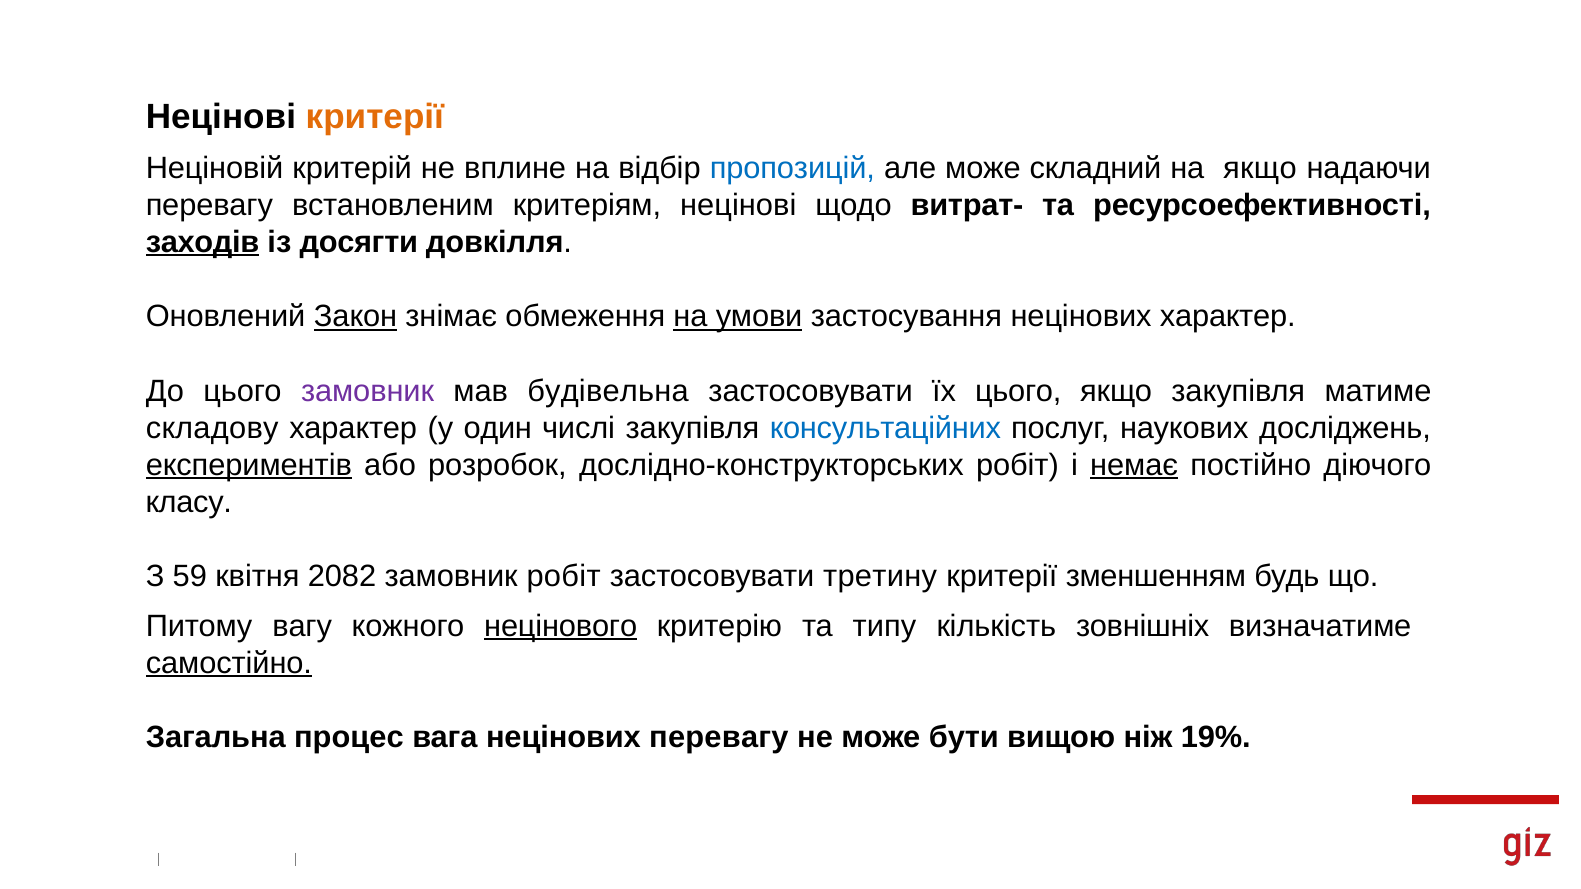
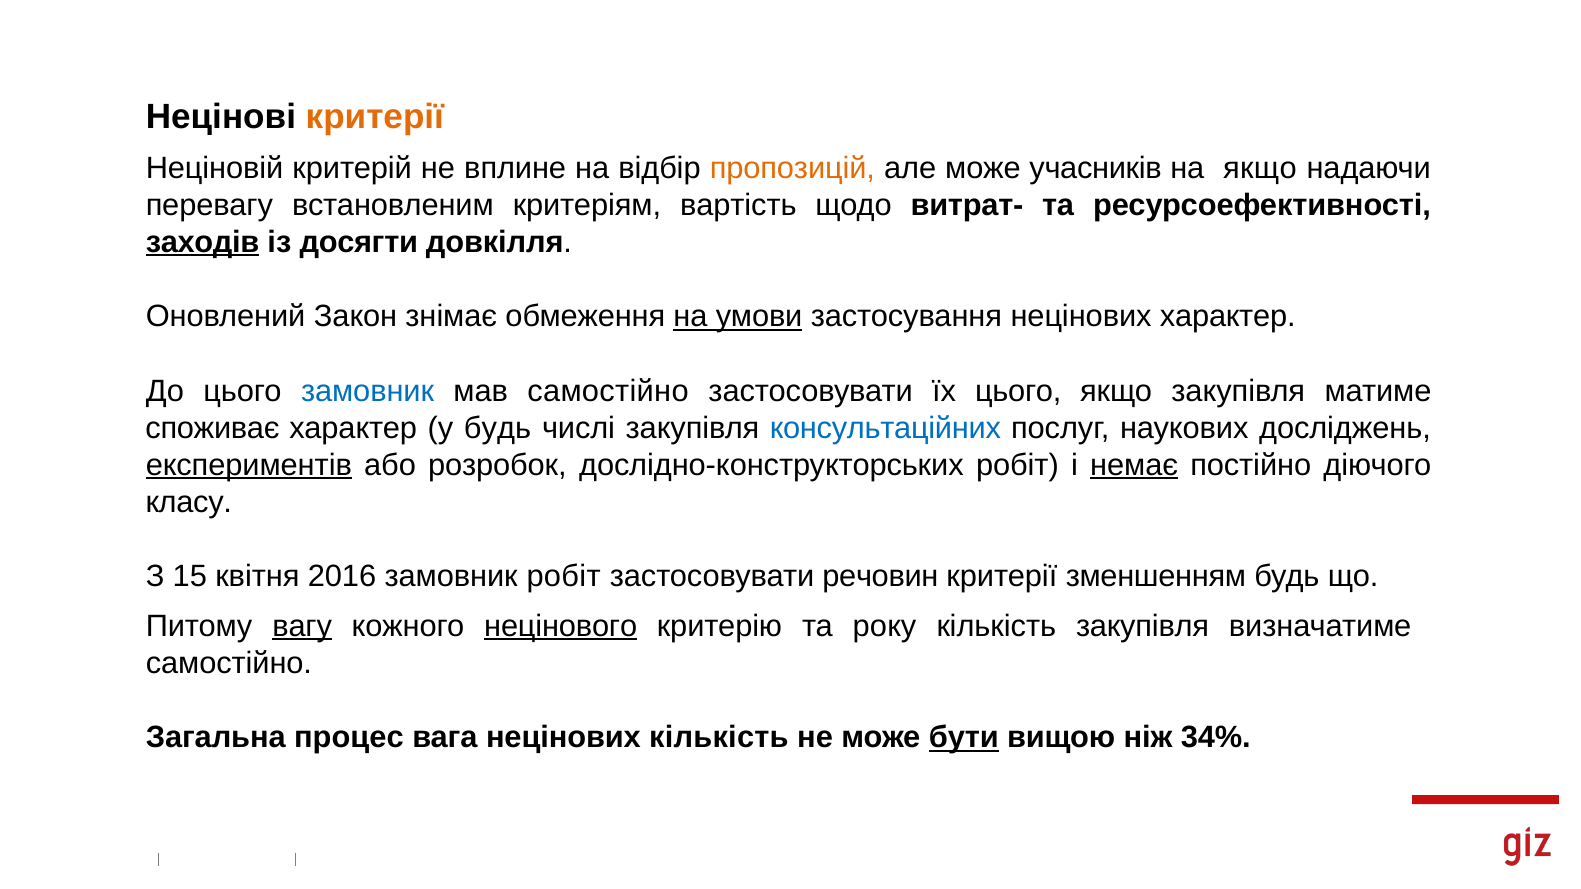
пропозицій colour: blue -> orange (792, 168)
складний: складний -> учасників (1096, 168)
критеріям нецінові: нецінові -> вартість (738, 205)
Закон underline: present -> none (355, 317)
замовник colour: purple -> blue (368, 392)
мав будівельна: будівельна -> самостійно (608, 392)
складову: складову -> споживає (212, 428)
у один: один -> будь (498, 428)
59: 59 -> 15 (190, 577)
2082: 2082 -> 2016 (342, 577)
третину: третину -> речовин (880, 577)
вагу underline: none -> present (302, 626)
типу: типу -> року (885, 626)
кількість зовнішніх: зовнішніх -> закупівля (1143, 626)
самостійно underline: present -> none (229, 663)
нецінових перевагу: перевагу -> кількість (719, 738)
бути underline: none -> present (964, 738)
19%: 19% -> 34% (1216, 738)
